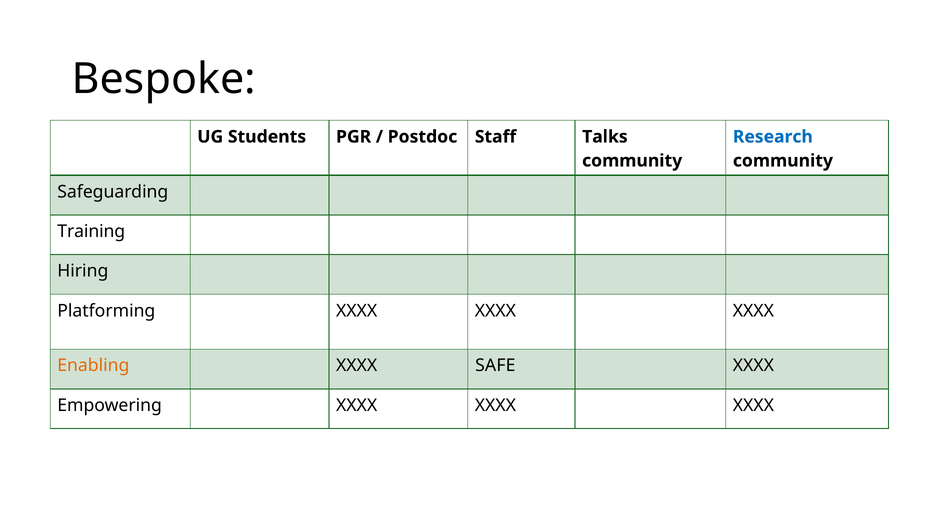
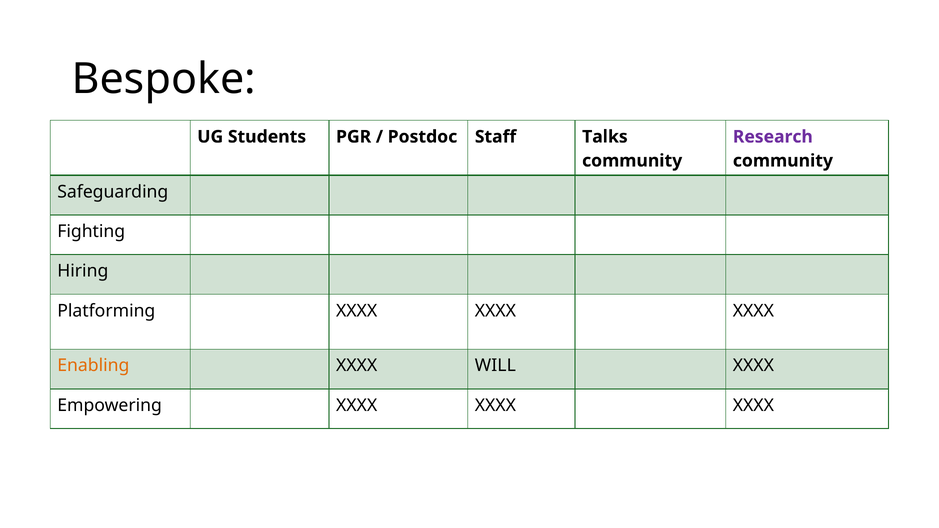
Research colour: blue -> purple (773, 137)
Training: Training -> Fighting (91, 231)
SAFE: SAFE -> WILL (495, 366)
